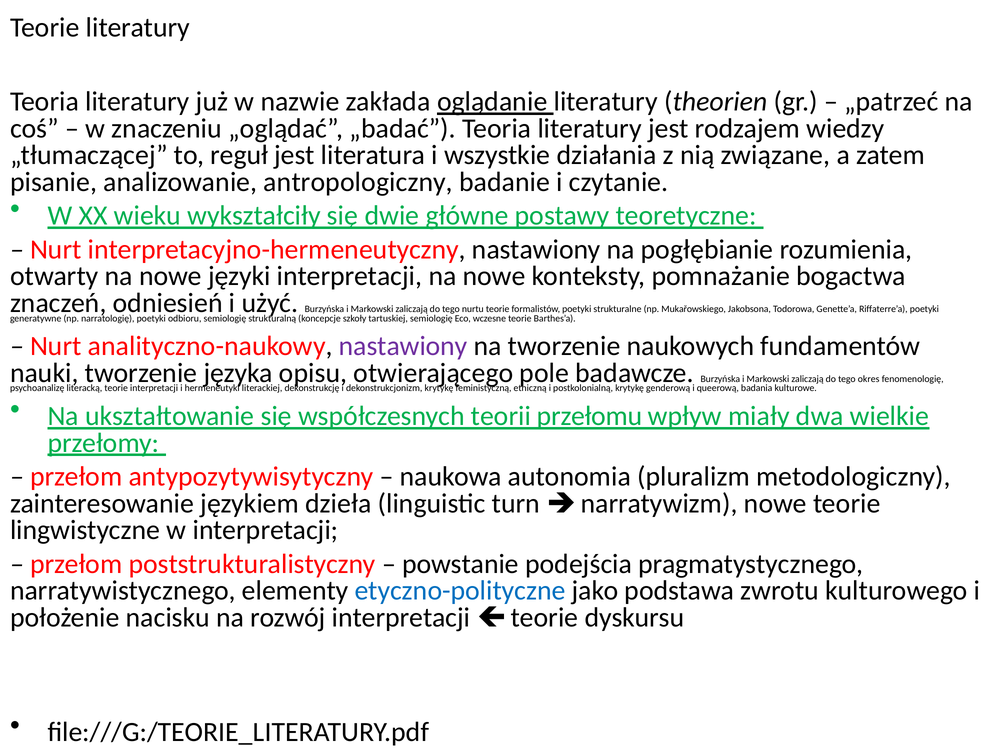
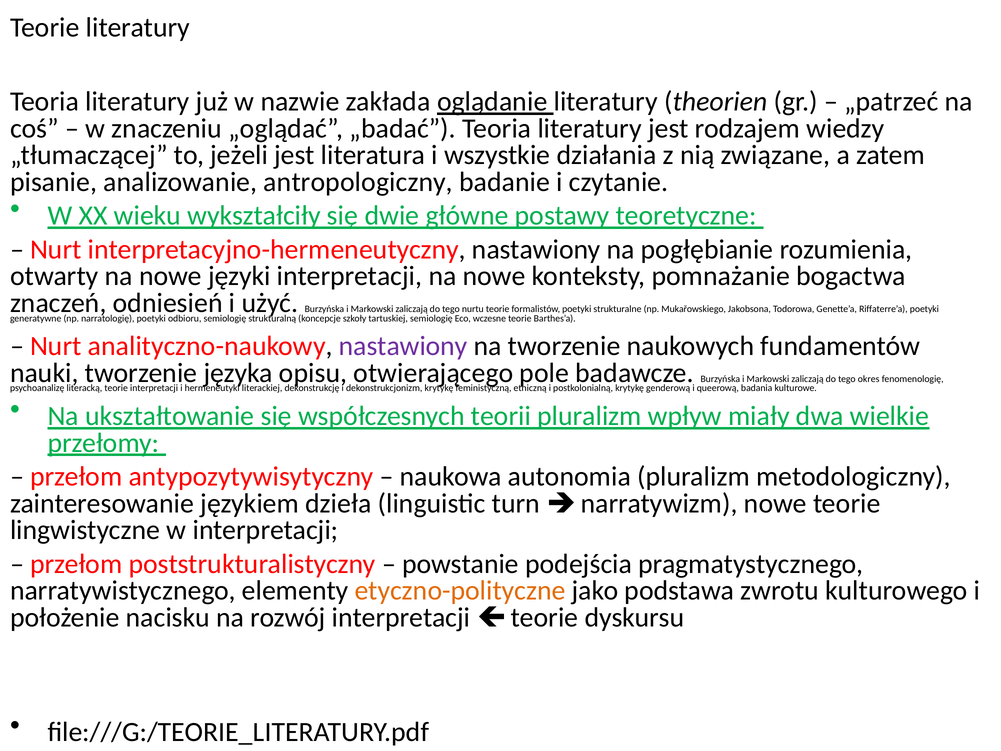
reguł: reguł -> jeżeli (239, 155)
teorii przełomu: przełomu -> pluralizm (589, 416)
etyczno-polityczne colour: blue -> orange (460, 590)
